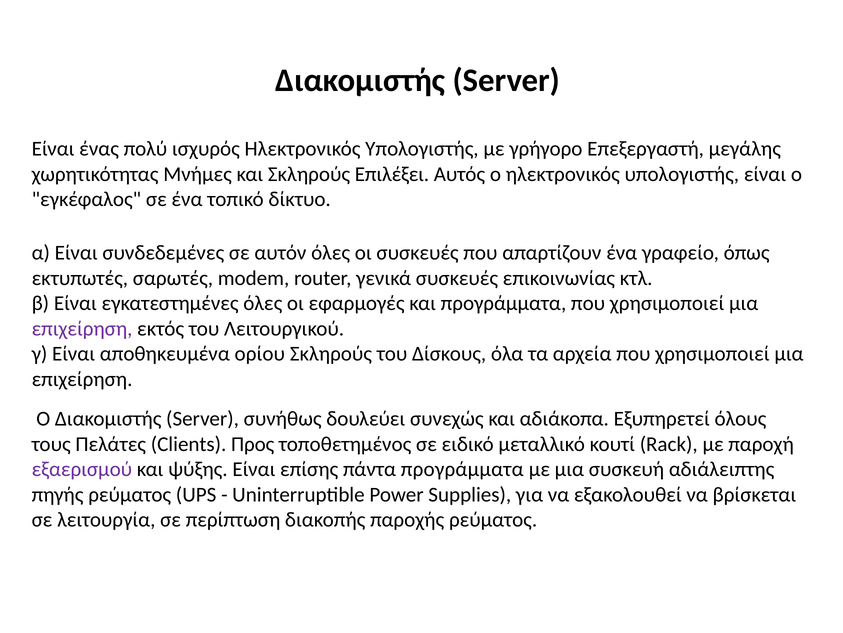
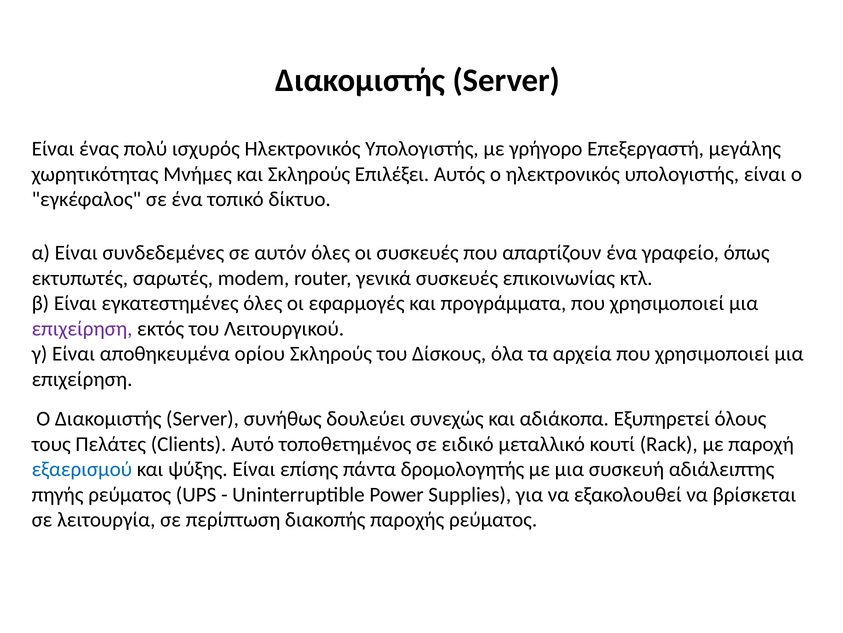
Προς: Προς -> Αυτό (253, 444)
εξαερισμού colour: purple -> blue (82, 469)
πάντα προγράμματα: προγράμματα -> δρομολογητής (462, 469)
